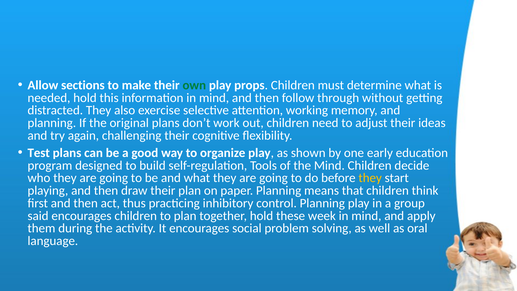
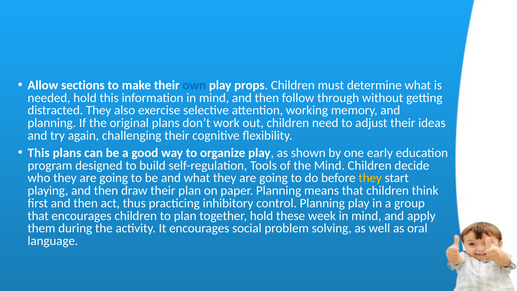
own colour: green -> blue (194, 85)
Test: Test -> This (39, 153)
said: said -> that (38, 216)
